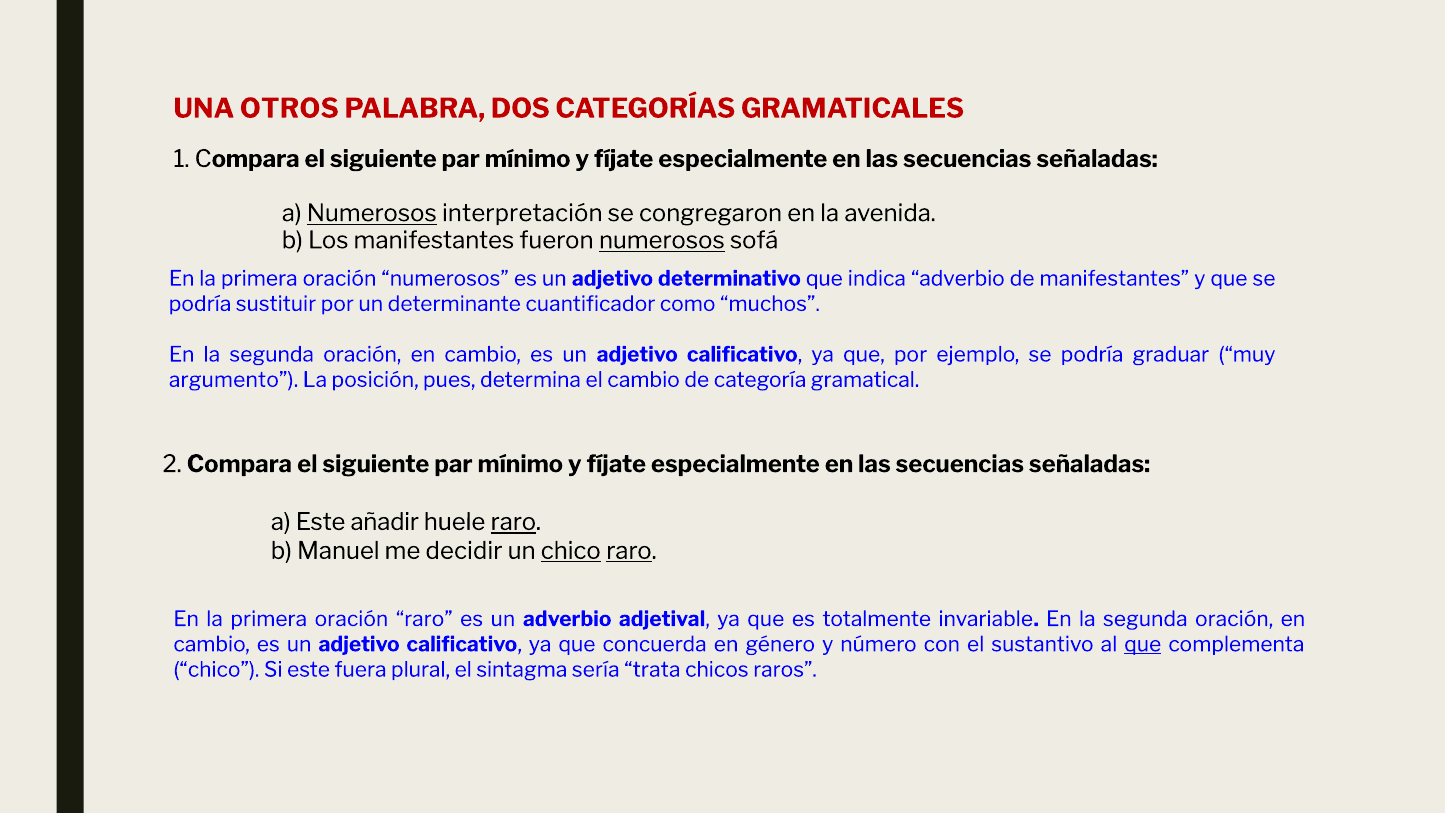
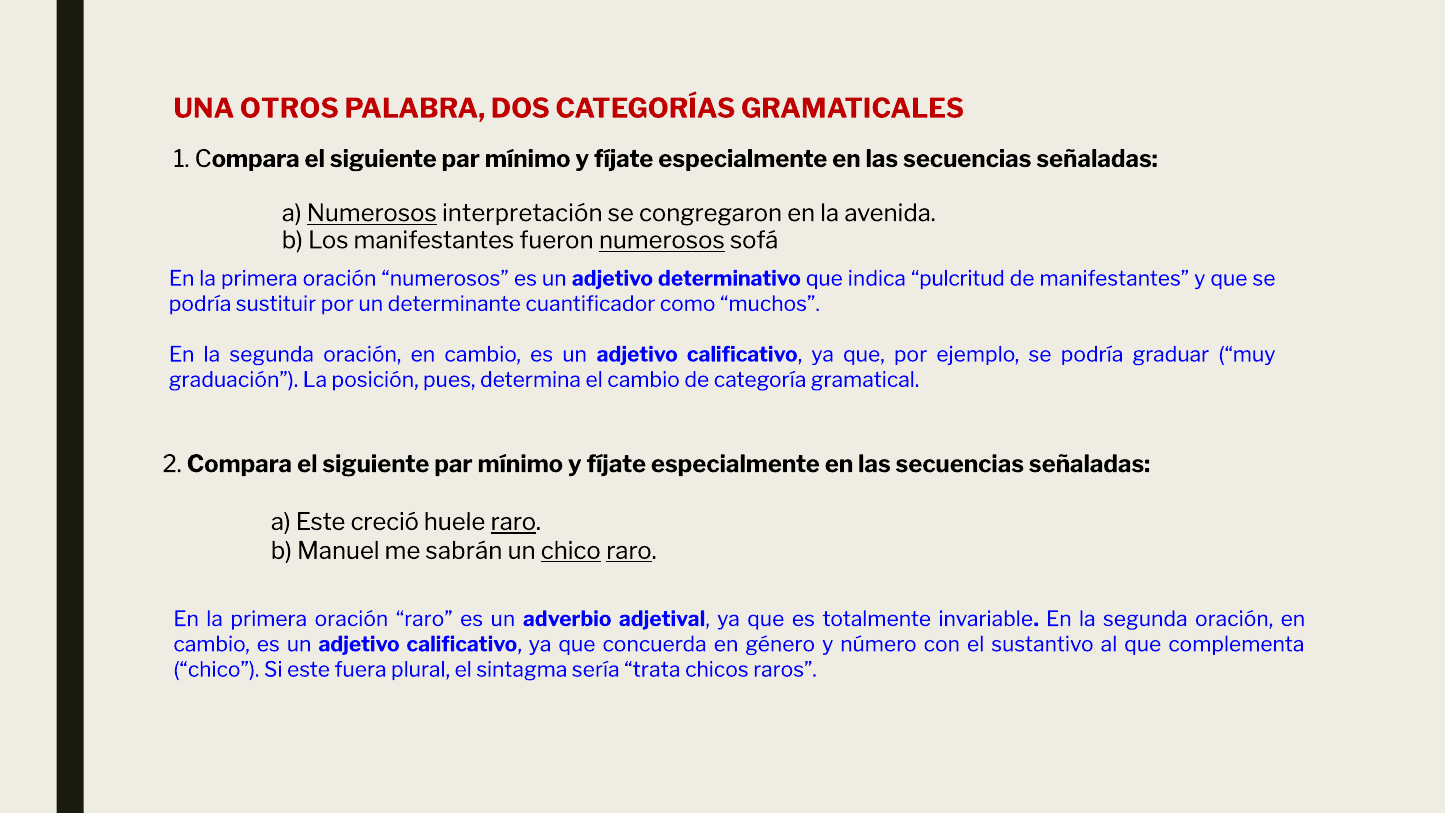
indica adverbio: adverbio -> pulcritud (958, 279)
argumento: argumento -> graduación (234, 380)
añadir: añadir -> creció (385, 522)
decidir: decidir -> sabrán (464, 551)
que underline: present -> none (1143, 644)
